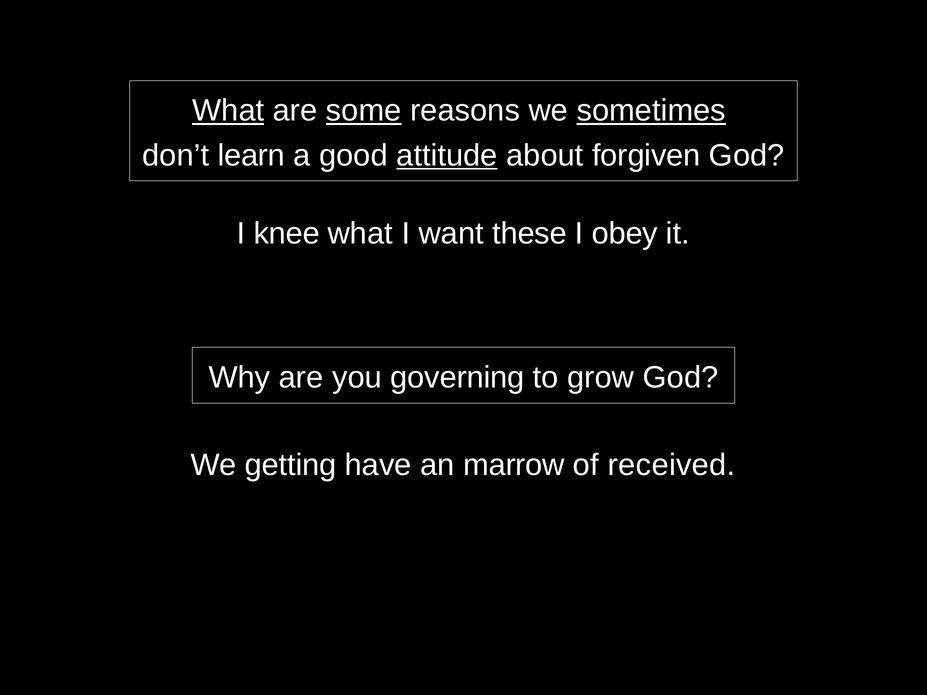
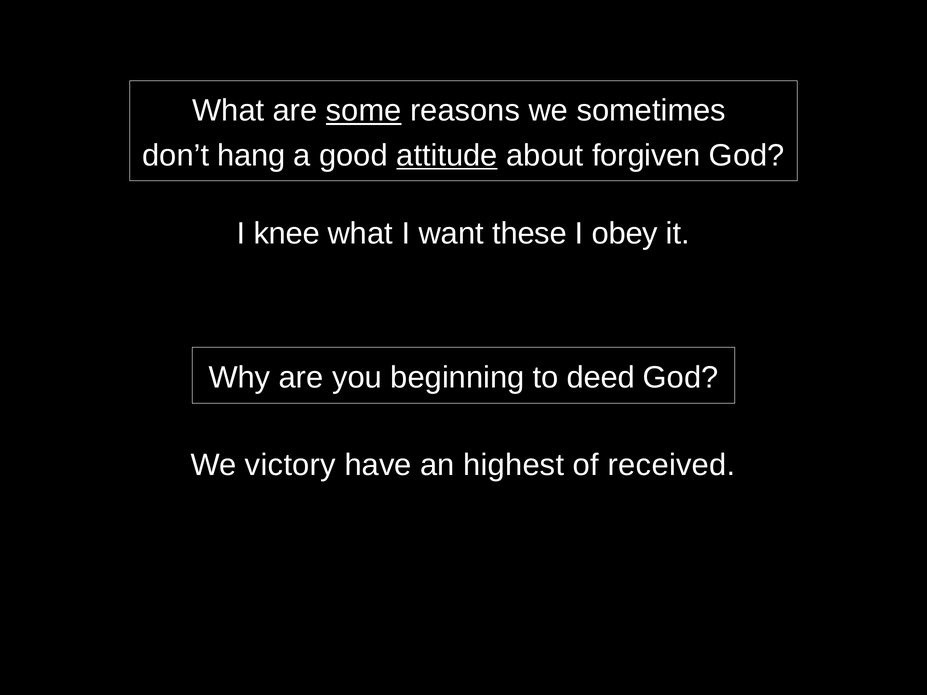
What underline: present -> none (228, 111)
sometimes underline: present -> none (651, 111)
learn: learn -> hang (251, 155)
governing: governing -> beginning (457, 378)
grow: grow -> deed (601, 378)
getting: getting -> victory (290, 465)
marrow: marrow -> highest (514, 465)
